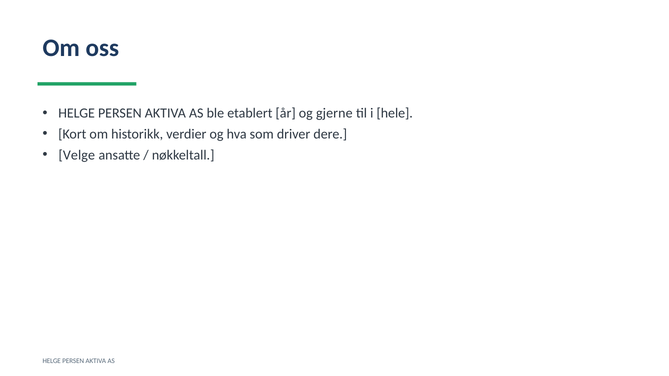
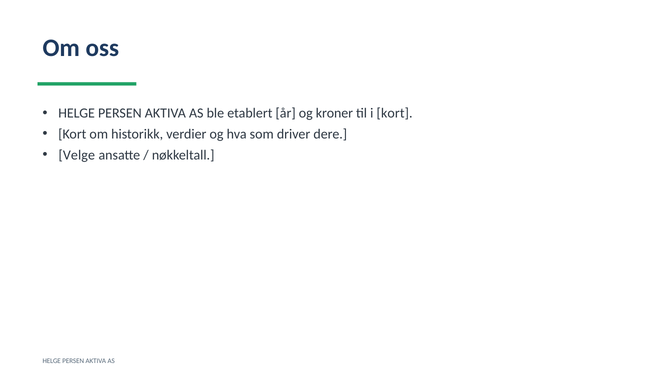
gjerne: gjerne -> kroner (334, 113)
i hele: hele -> kort (395, 113)
